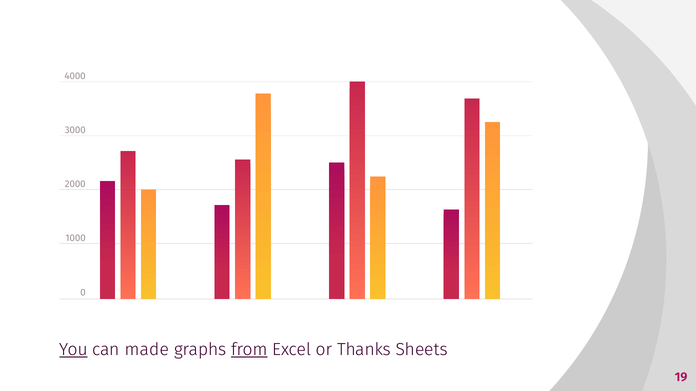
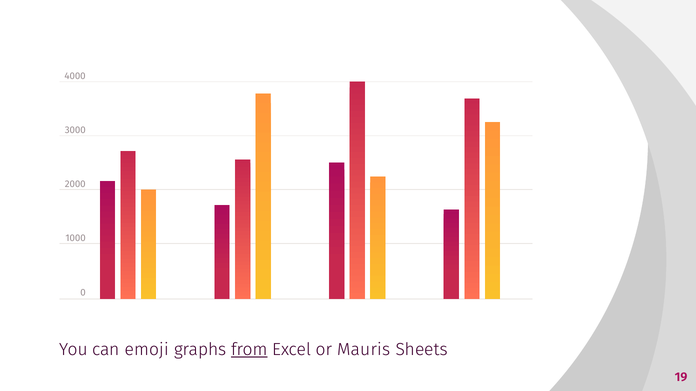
You underline: present -> none (73, 350)
made: made -> emoji (147, 350)
Thanks: Thanks -> Mauris (364, 350)
